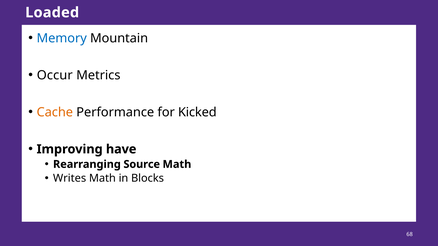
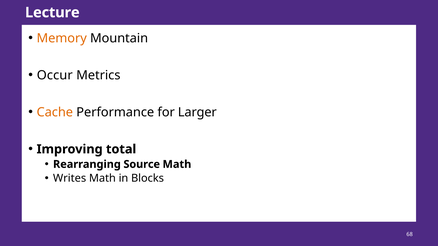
Loaded: Loaded -> Lecture (52, 13)
Memory colour: blue -> orange (62, 38)
Kicked: Kicked -> Larger (197, 112)
have: have -> total (121, 149)
